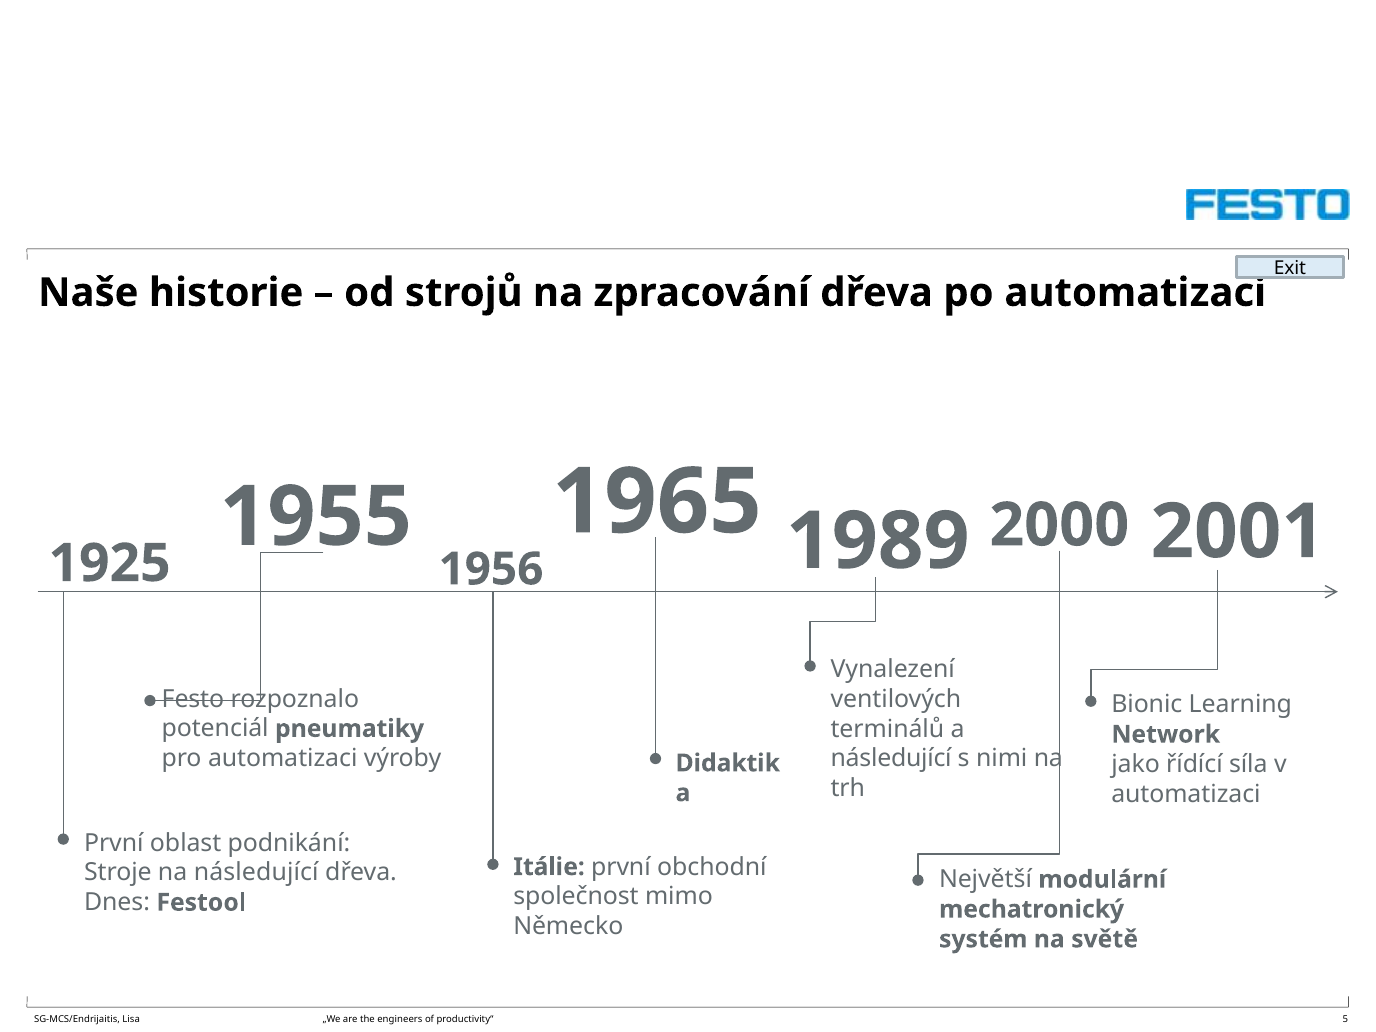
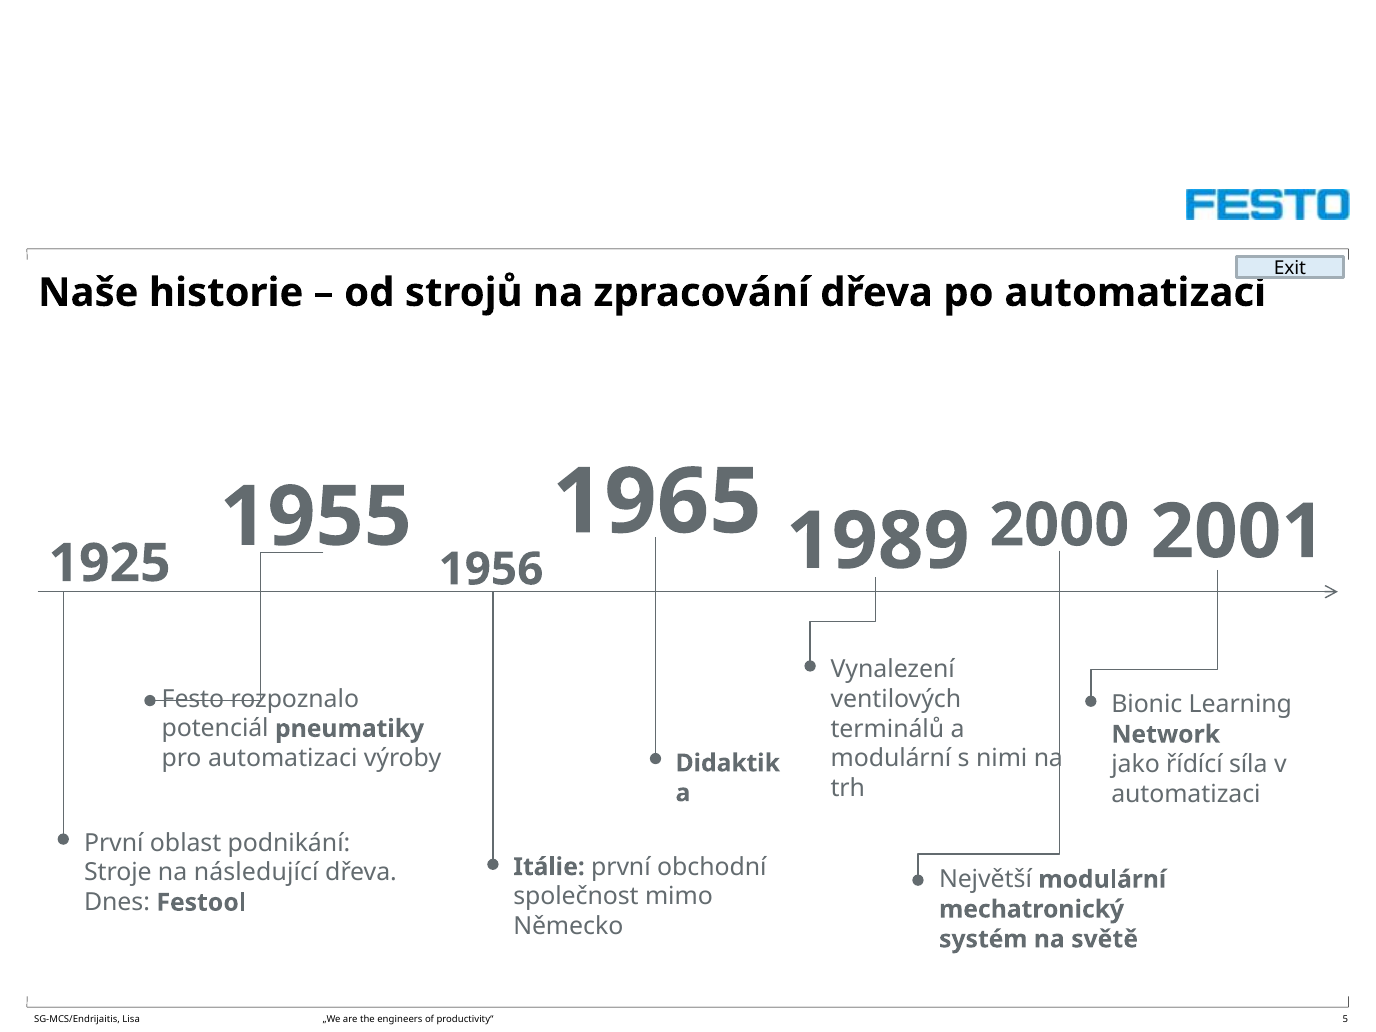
následující: následující -> modulární (891, 759)
